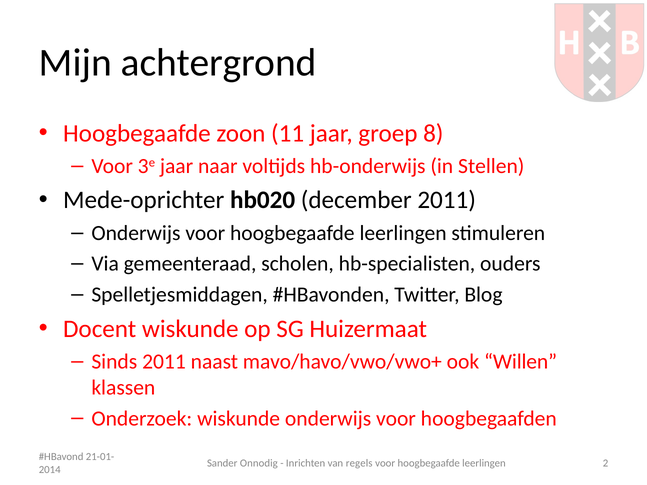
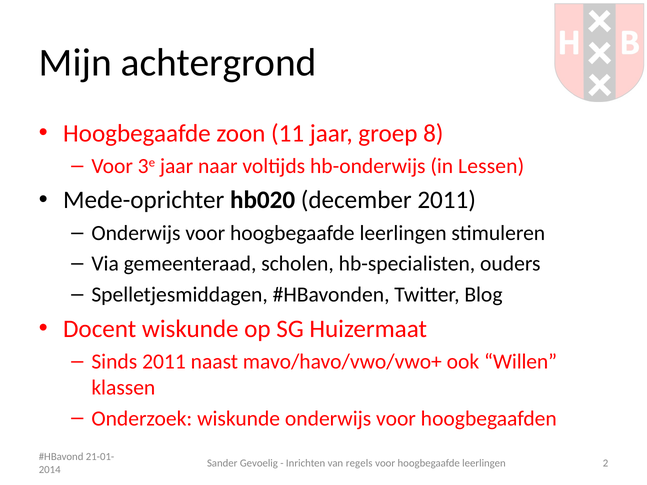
Stellen: Stellen -> Lessen (491, 166)
Onnodig: Onnodig -> Gevoelig (259, 463)
